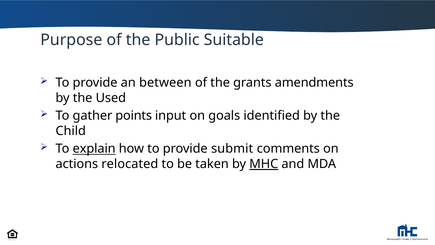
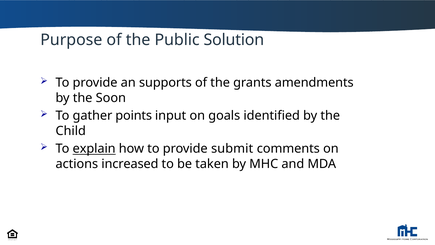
Suitable: Suitable -> Solution (234, 40)
between: between -> supports (165, 83)
Used: Used -> Soon (111, 98)
relocated: relocated -> increased (130, 164)
MHC underline: present -> none (264, 164)
